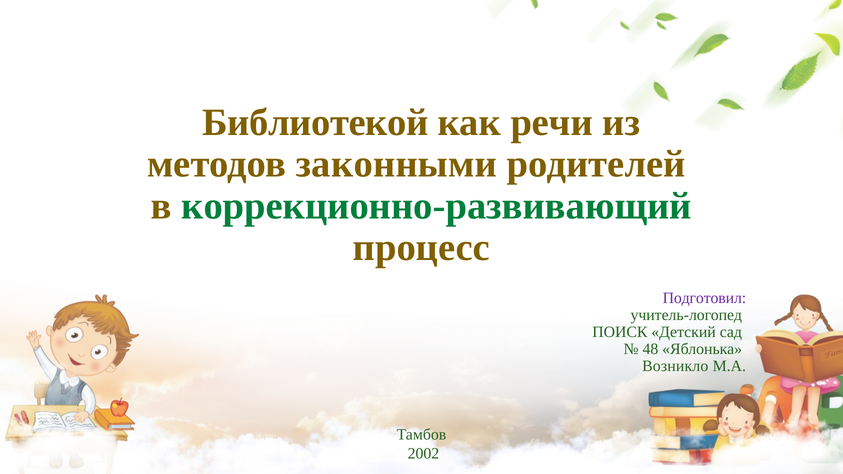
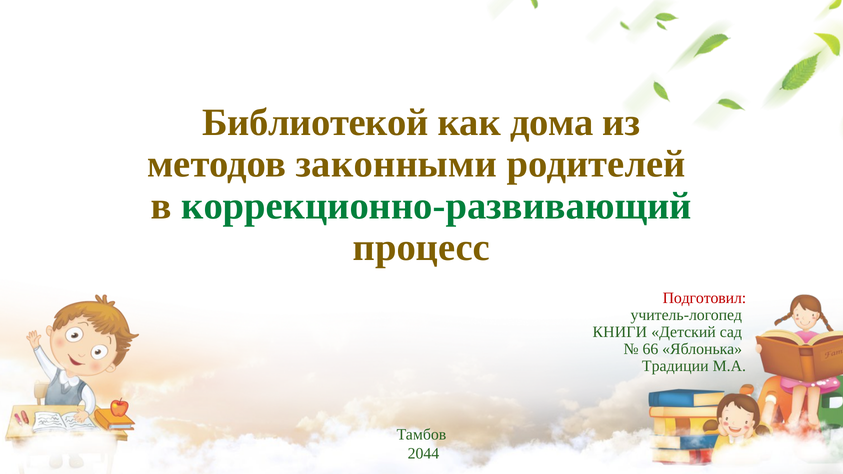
речи: речи -> дома (552, 123)
Подготовил colour: purple -> red (704, 298)
ПОИСК: ПОИСК -> КНИГИ (620, 332)
48: 48 -> 66 (650, 349)
Возникло: Возникло -> Традиции (675, 366)
2002: 2002 -> 2044 (423, 454)
